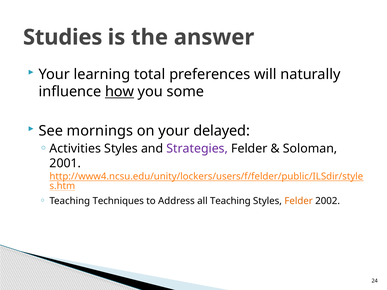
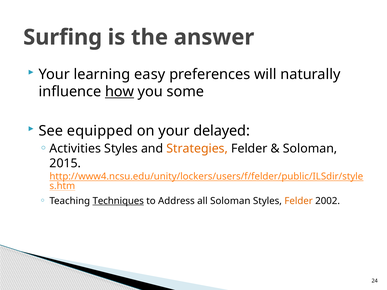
Studies: Studies -> Surfing (63, 37)
total: total -> easy (150, 74)
mornings: mornings -> equipped (100, 131)
Strategies colour: purple -> orange (197, 149)
2001: 2001 -> 2015 (65, 163)
Techniques underline: none -> present (118, 201)
all Teaching: Teaching -> Soloman (230, 201)
